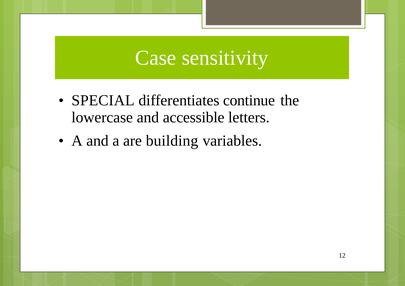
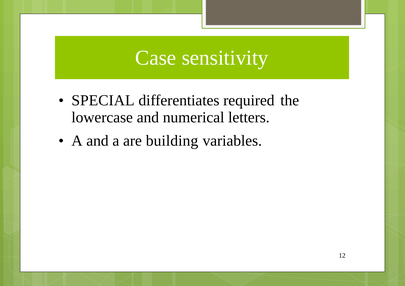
continue: continue -> required (249, 100)
accessible: accessible -> numerical (194, 118)
